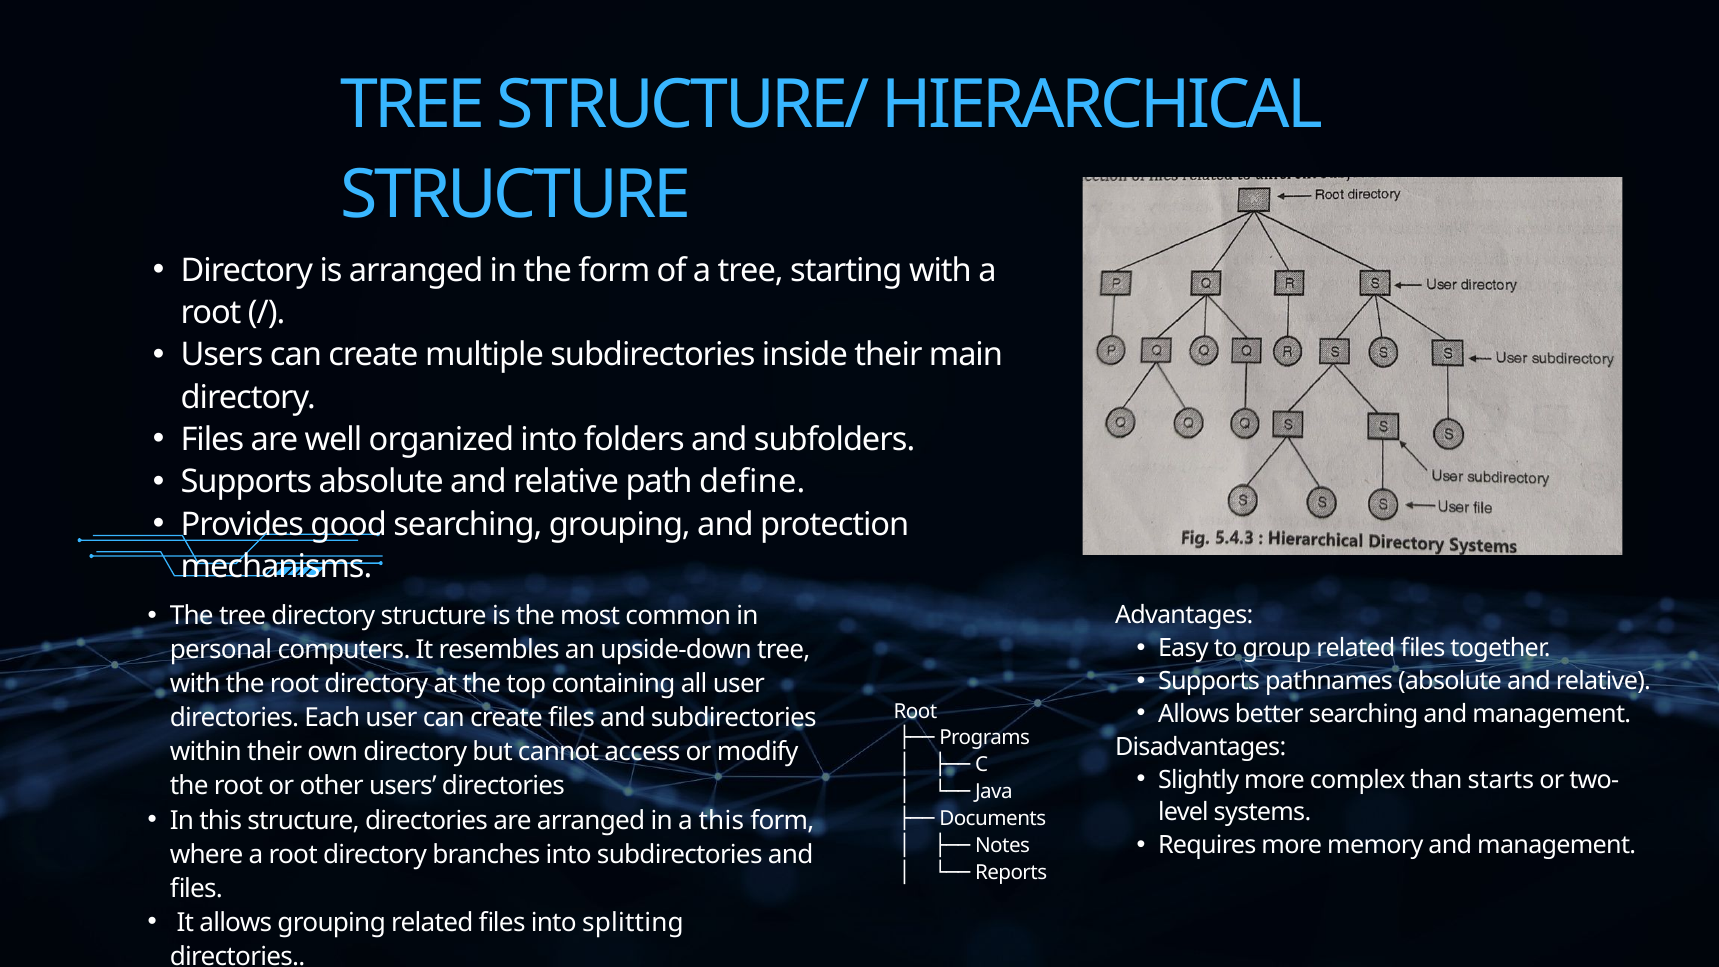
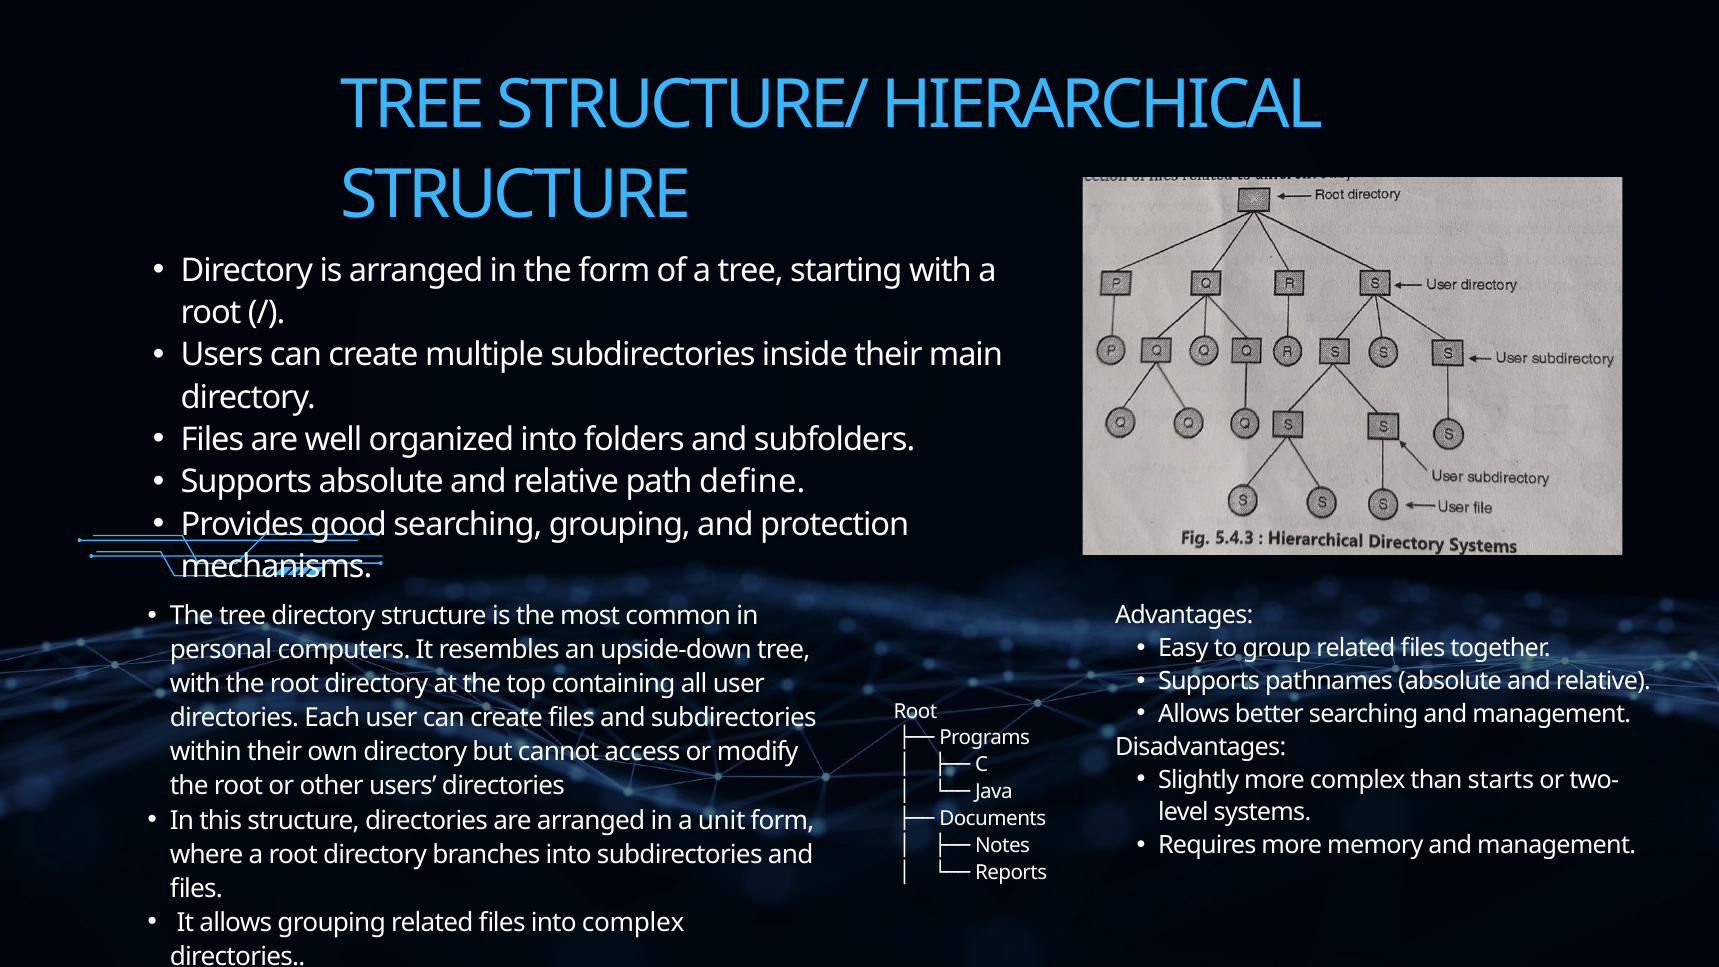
a this: this -> unit (722, 820)
into splitting: splitting -> complex (633, 922)
